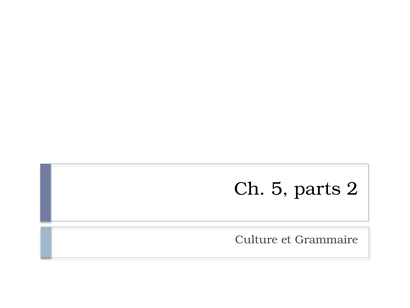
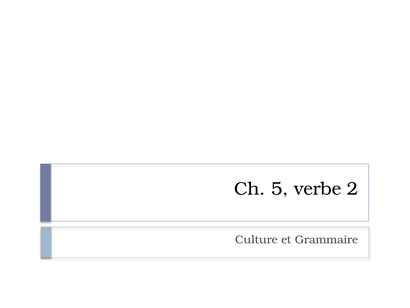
parts: parts -> verbe (318, 188)
